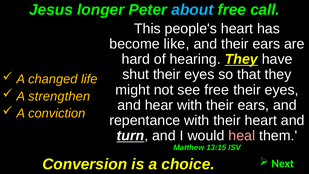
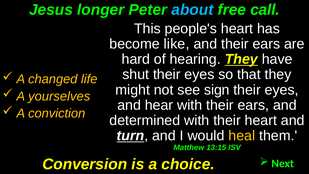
see free: free -> sign (217, 90)
strengthen: strengthen -> yourselves (59, 96)
repentance: repentance -> determined (145, 120)
heal colour: pink -> yellow (242, 136)
